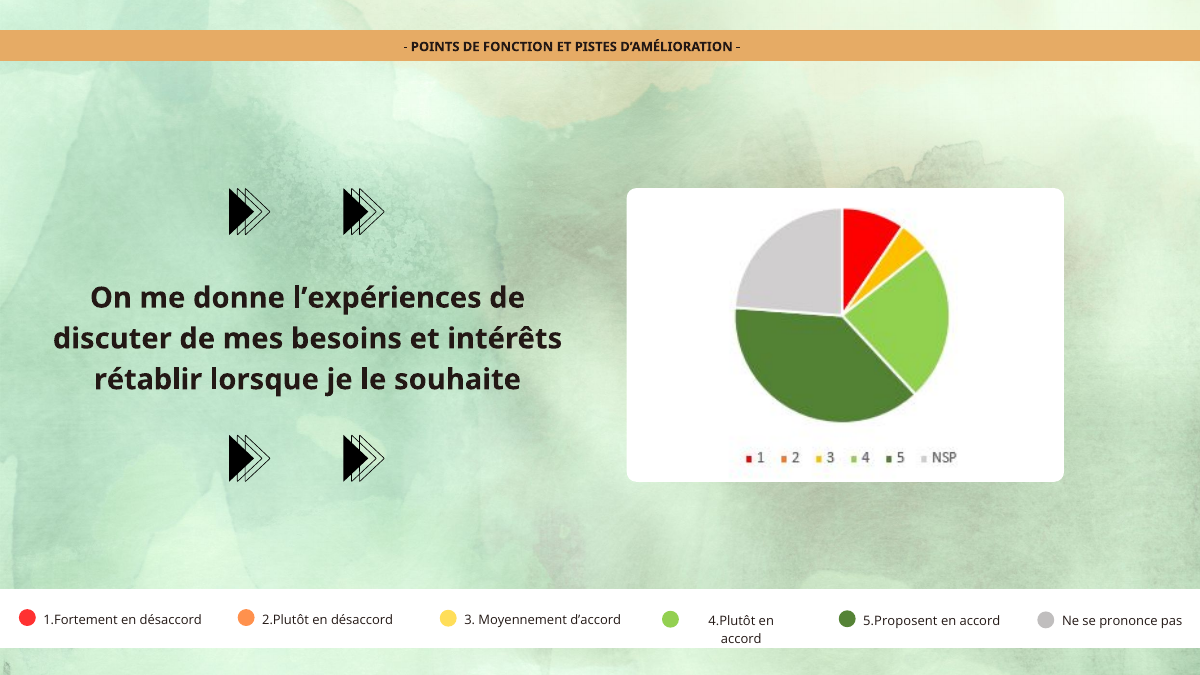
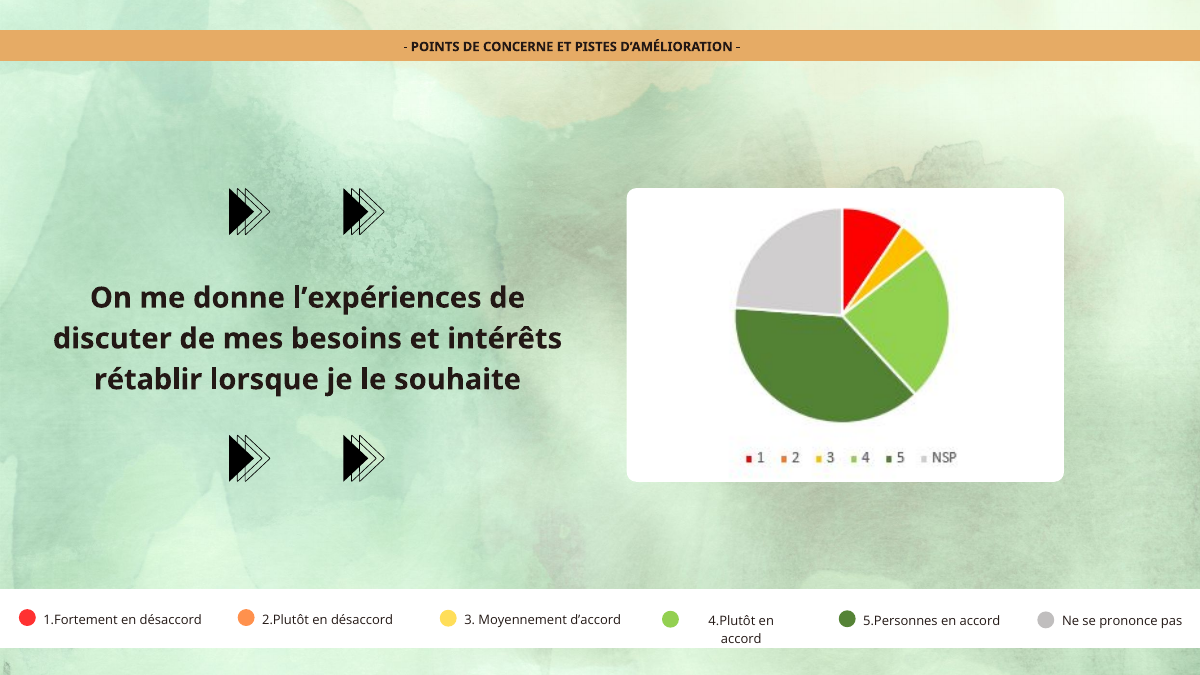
FONCTION: FONCTION -> CONCERNE (518, 47)
5.Proposent: 5.Proposent -> 5.Personnes (900, 621)
